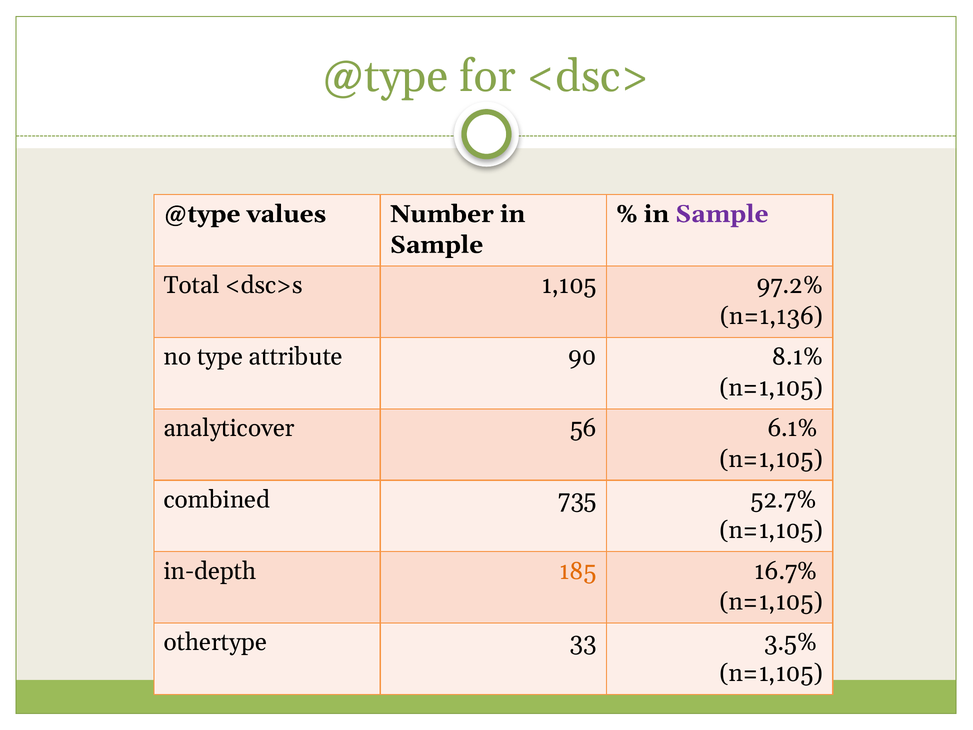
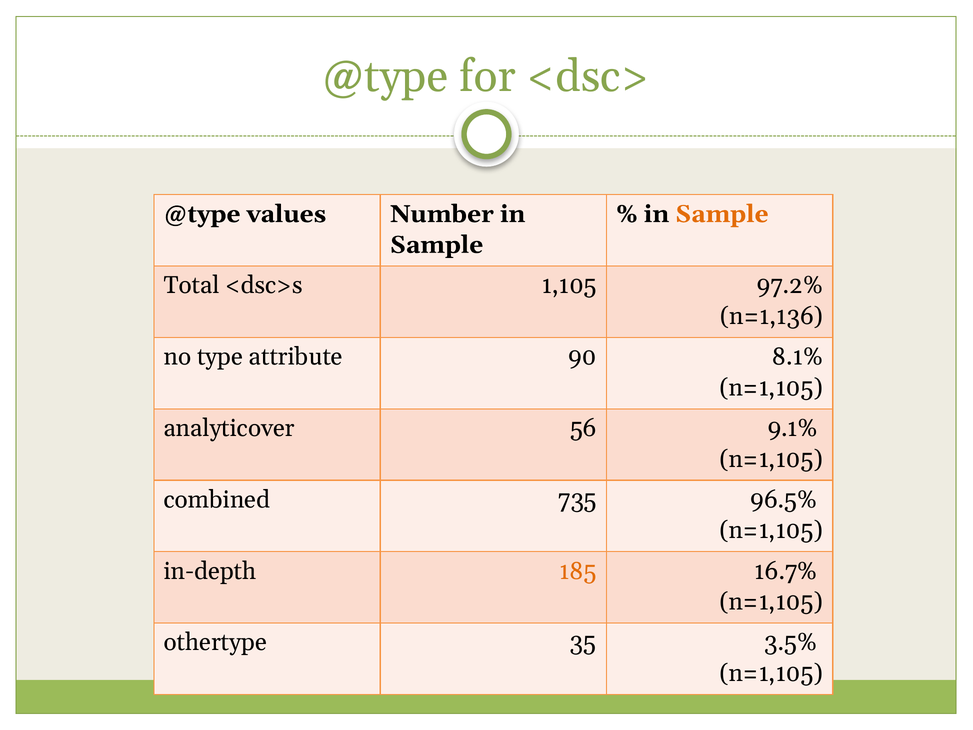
Sample colour: purple -> orange (722, 214)
6.1%: 6.1% -> 9.1% (792, 428)
52.7%: 52.7% -> 96.5% (784, 499)
33: 33 -> 35 (583, 642)
